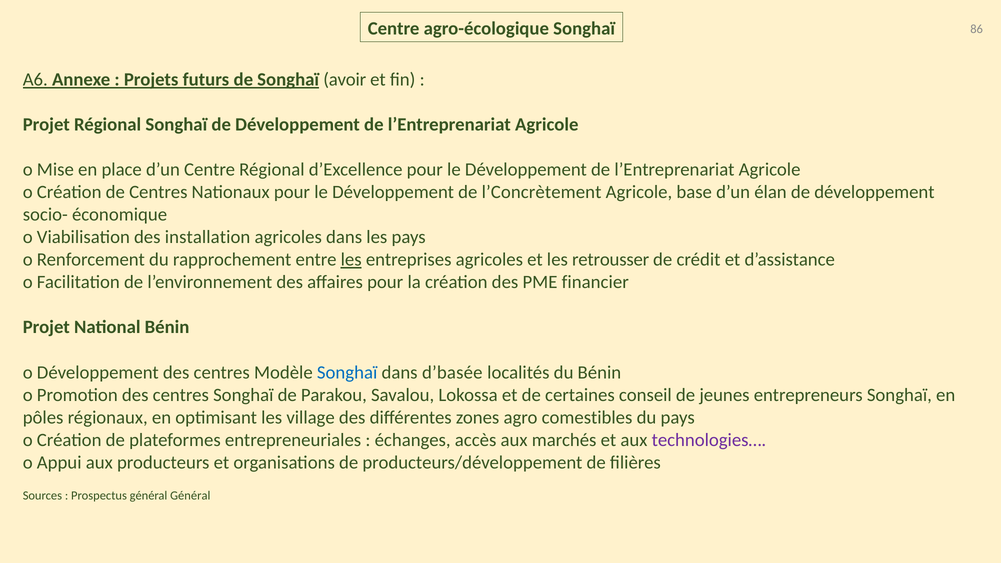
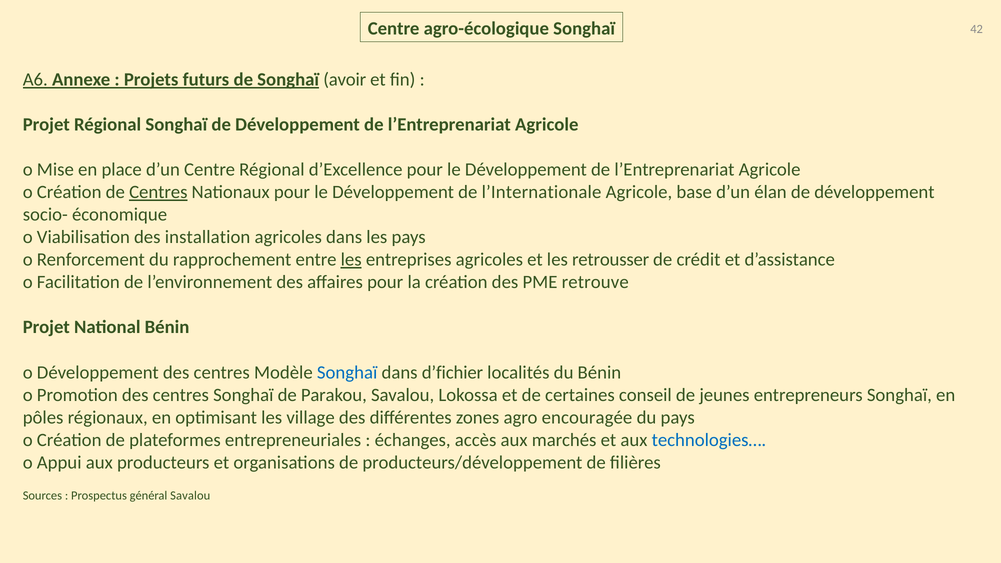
86: 86 -> 42 (977, 29)
Centres underline: none -> present (158, 192)
l’Concrètement: l’Concrètement -> l’Internationale (541, 192)
financier: financier -> retrouve (595, 282)
d’basée: d’basée -> d’fichier (452, 372)
comestibles: comestibles -> encouragée (587, 417)
technologies… colour: purple -> blue (709, 440)
général Général: Général -> Savalou (190, 496)
